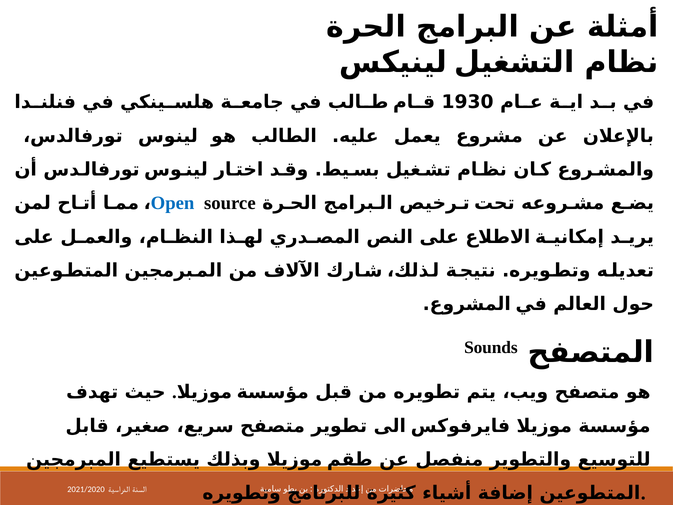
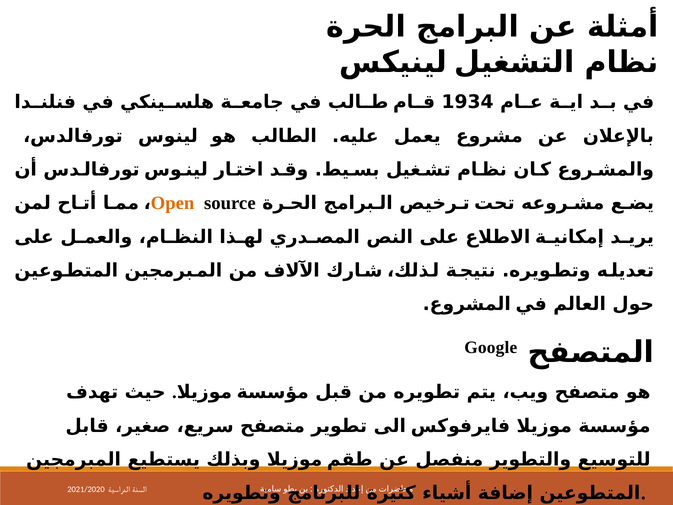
1930: 1930 -> 1934 (468, 102)
Open colour: blue -> orange (173, 203)
Sounds: Sounds -> Google (491, 347)
